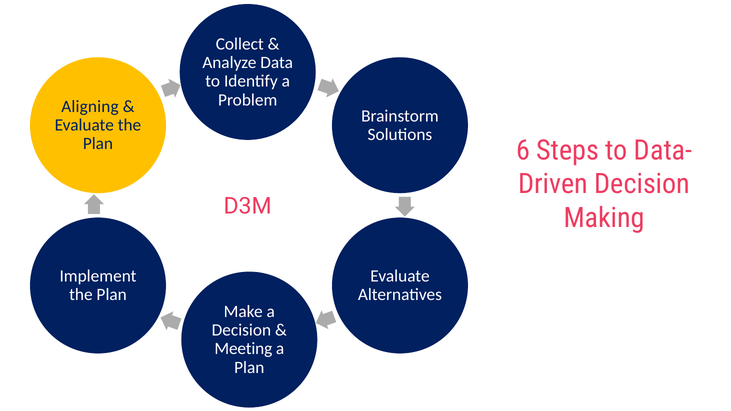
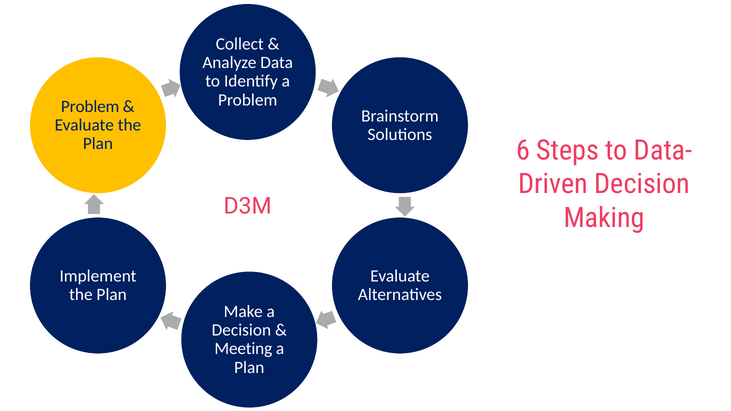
Aligning: Aligning -> Problem (90, 107)
